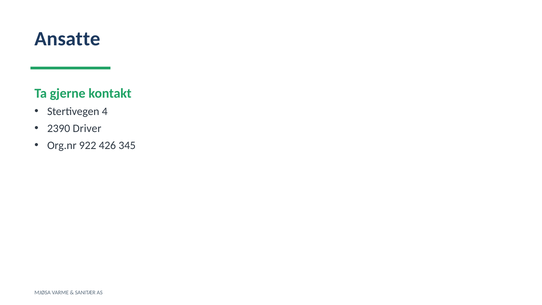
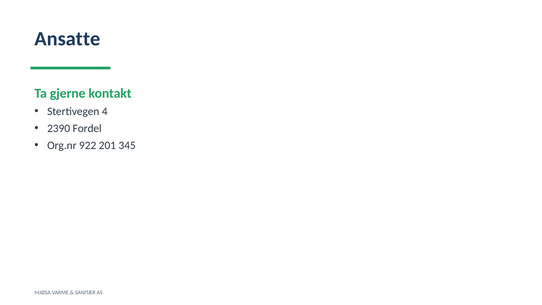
Driver: Driver -> Fordel (87, 128)
426: 426 -> 201 (107, 145)
